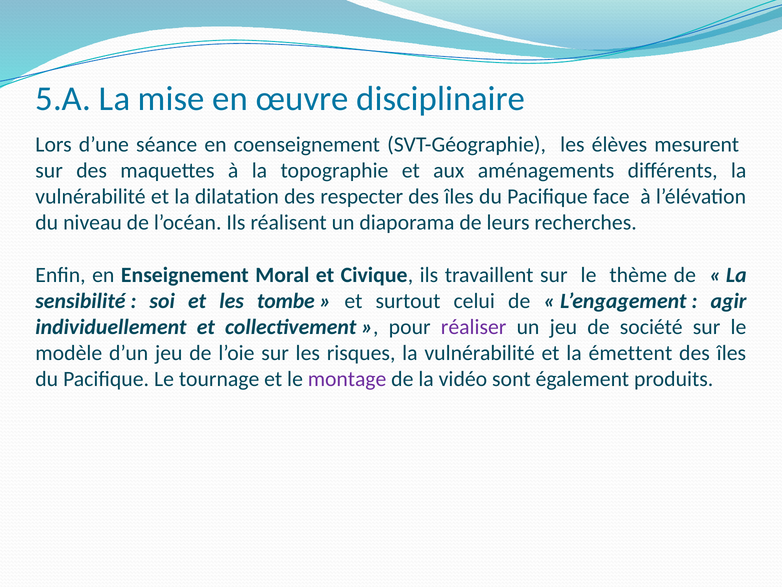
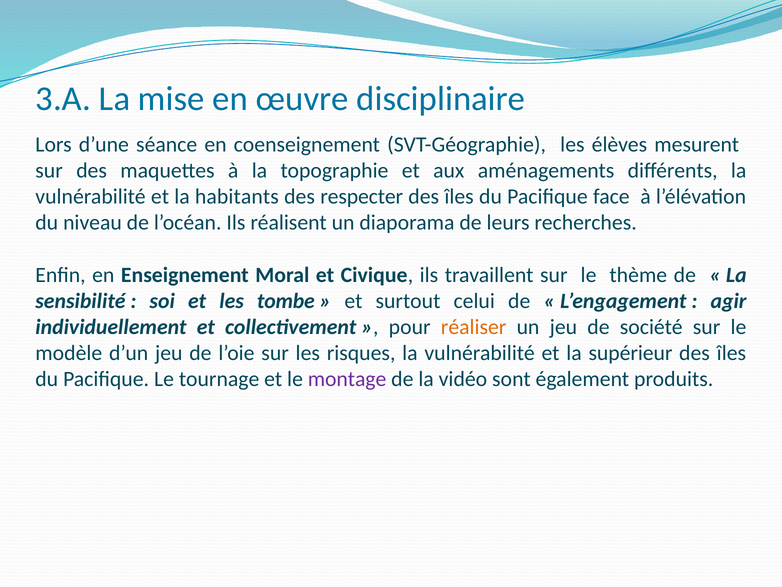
5.A: 5.A -> 3.A (63, 99)
dilatation: dilatation -> habitants (237, 196)
réaliser colour: purple -> orange (474, 327)
émettent: émettent -> supérieur (631, 353)
